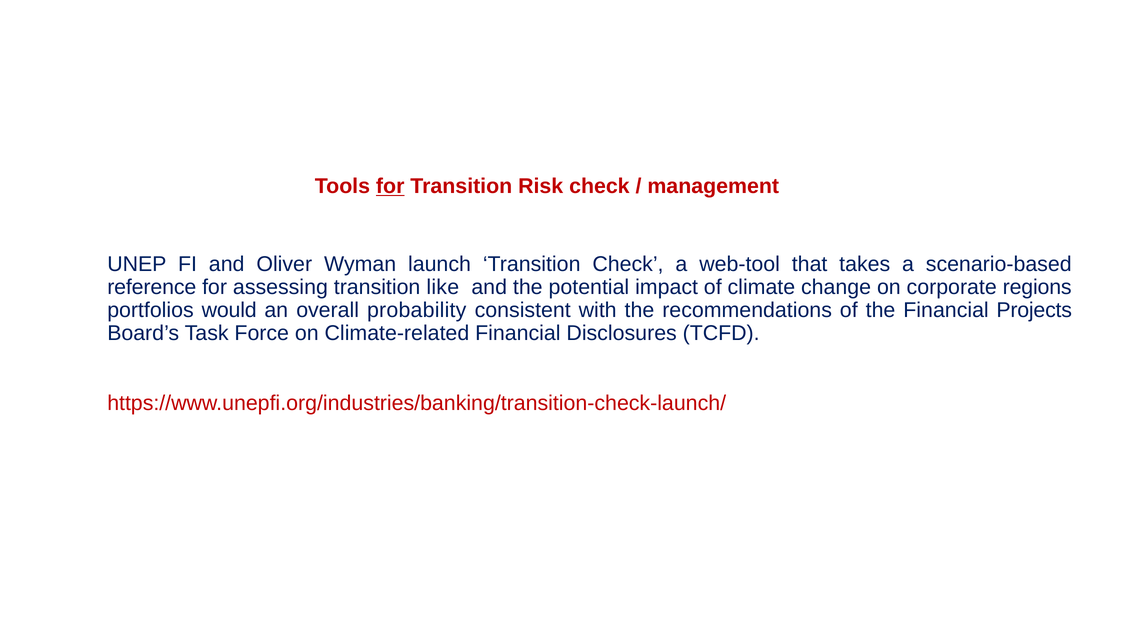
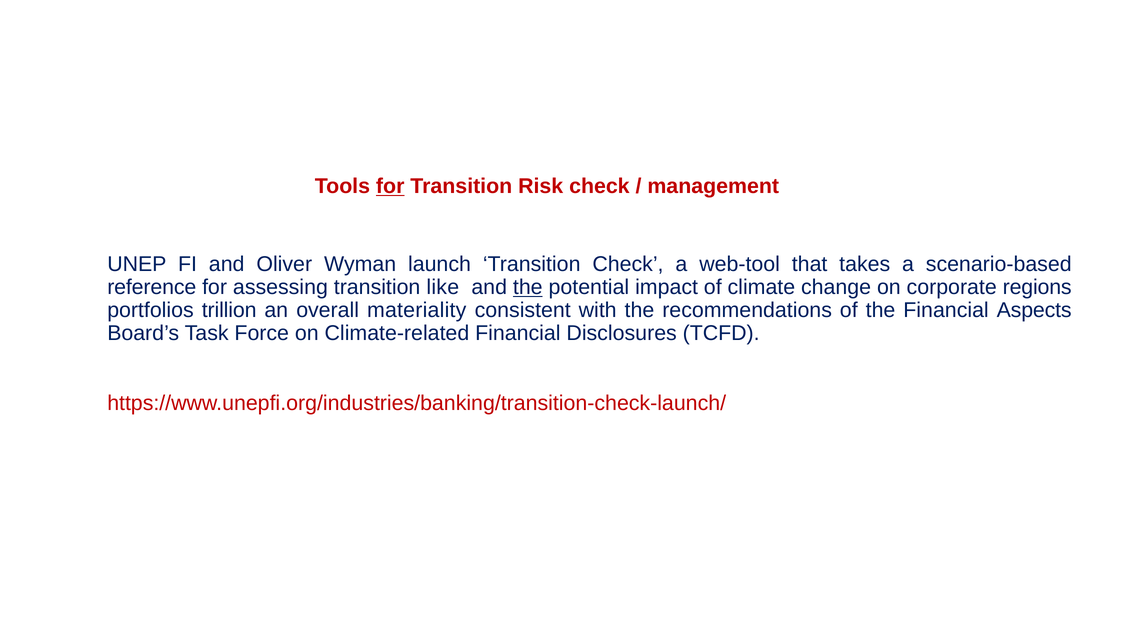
the underline: none -> present (528, 287)
would: would -> trillion (229, 310)
probability: probability -> materiality (417, 310)
Projects: Projects -> Aspects (1034, 310)
